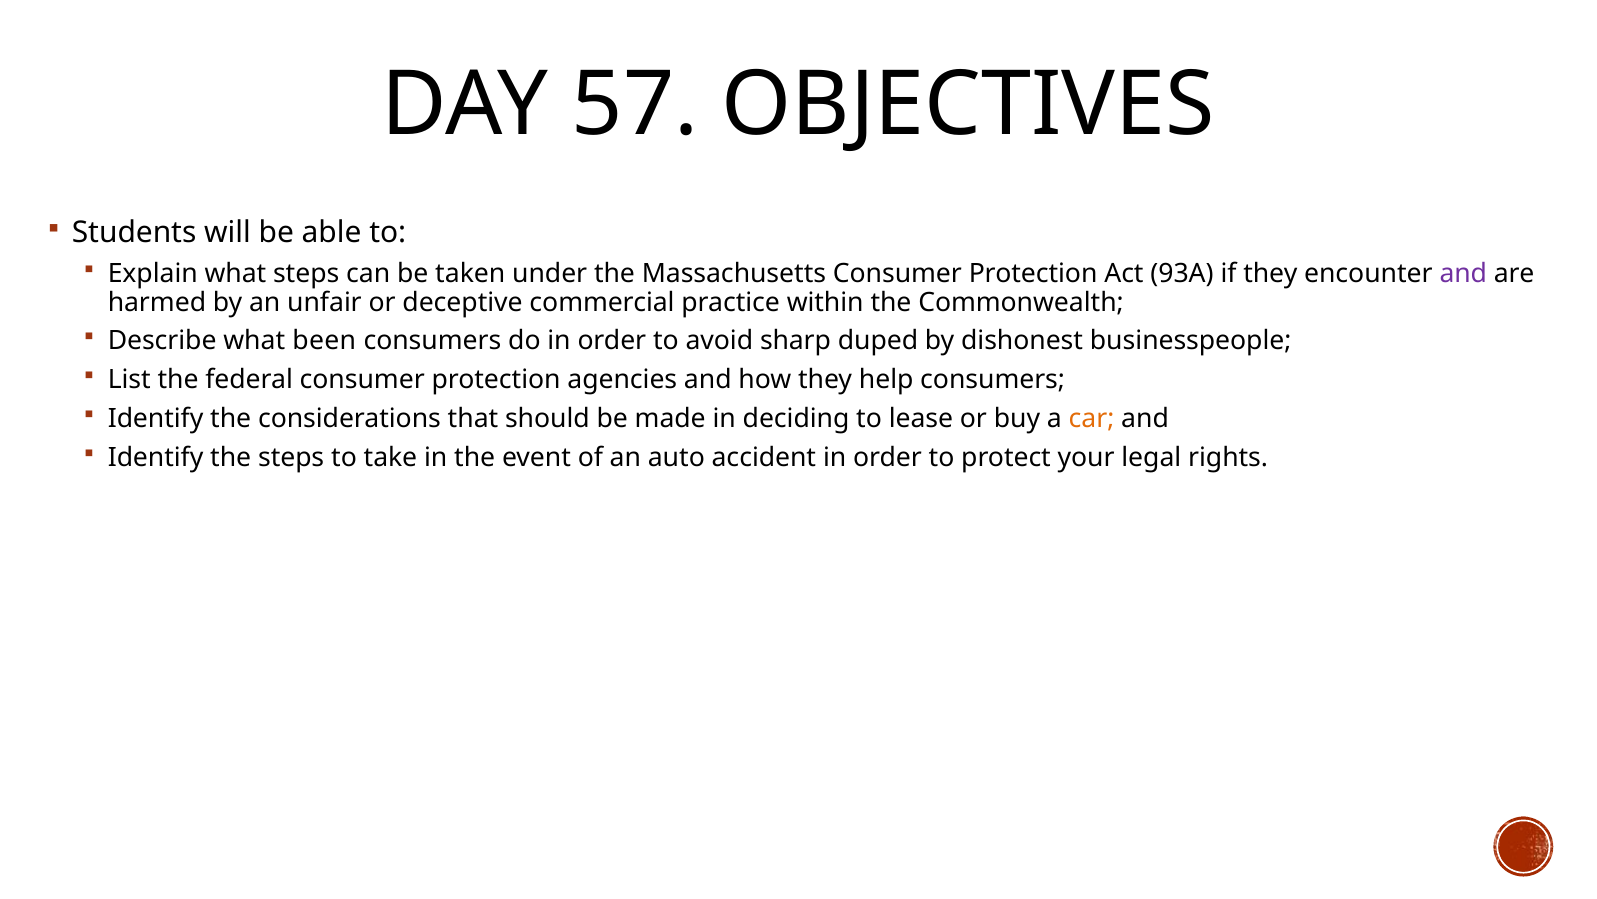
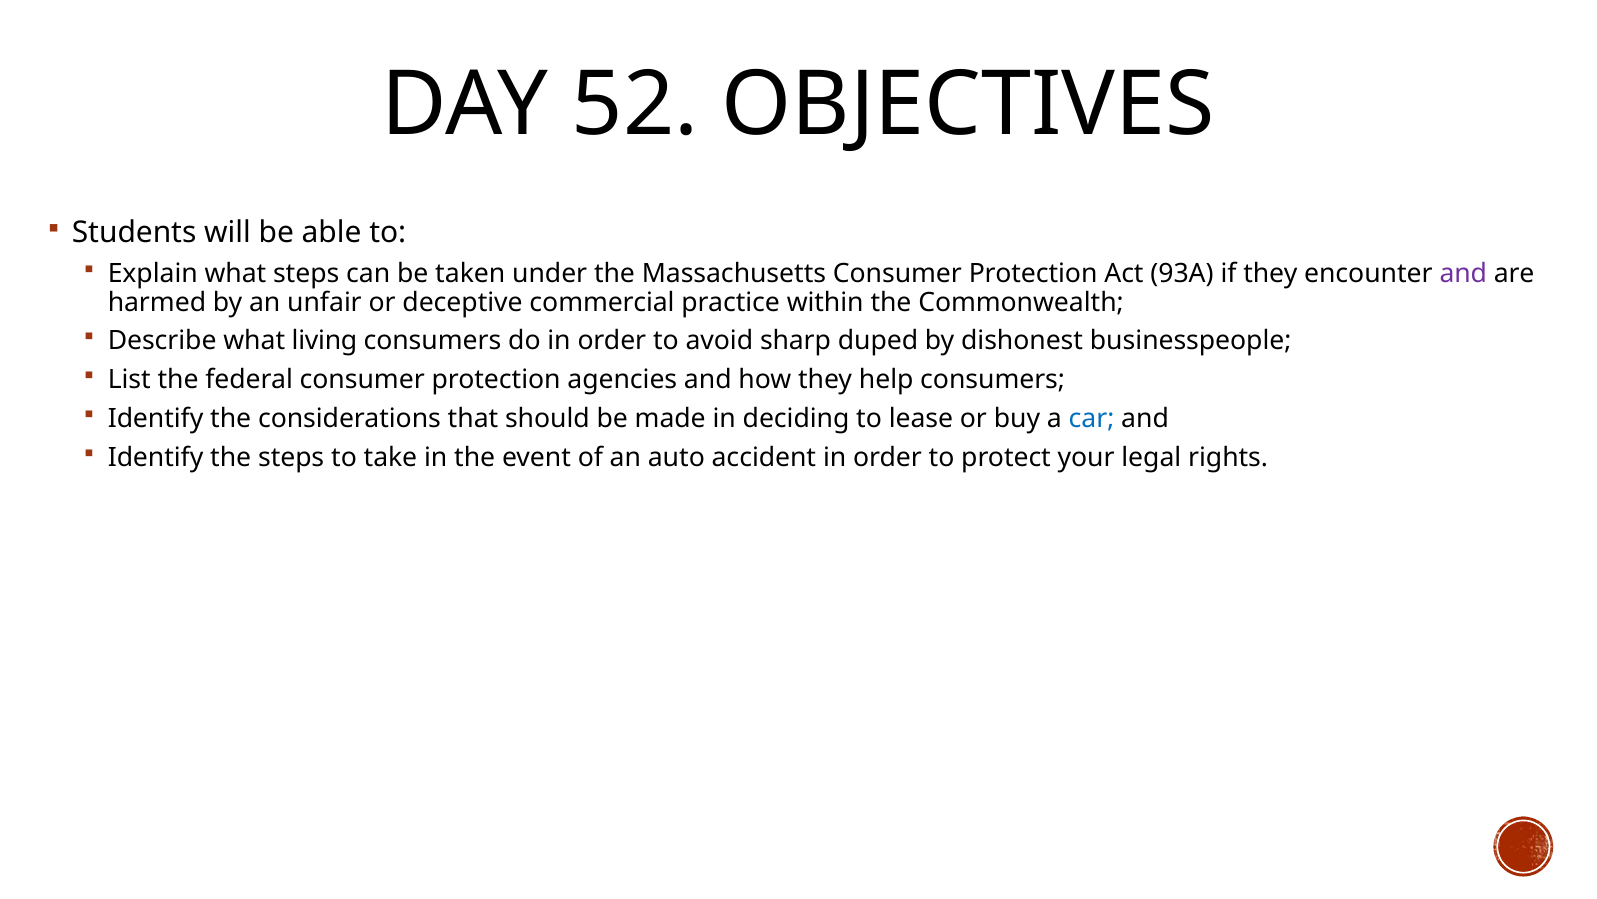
57: 57 -> 52 (635, 105)
been: been -> living (325, 341)
car colour: orange -> blue (1092, 418)
